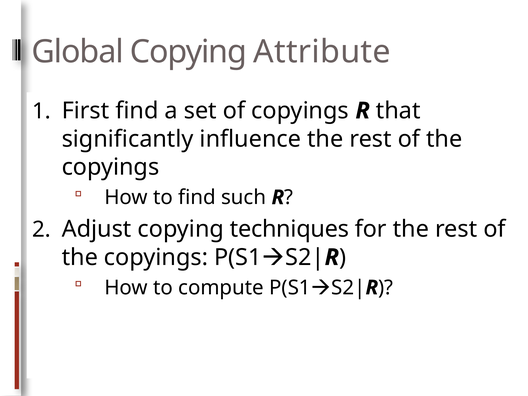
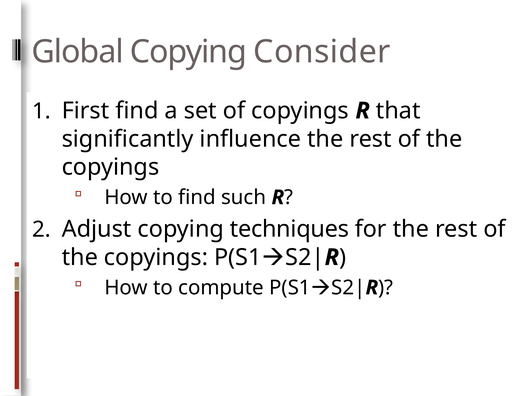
Attribute: Attribute -> Consider (322, 52)
